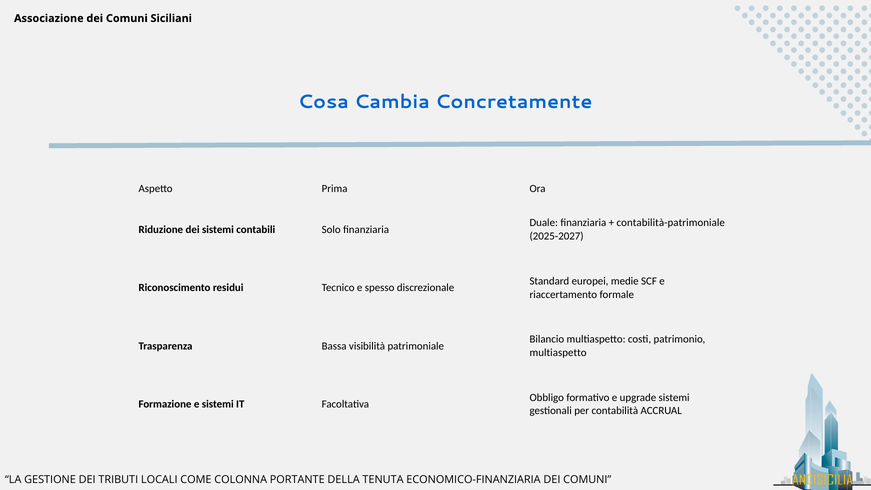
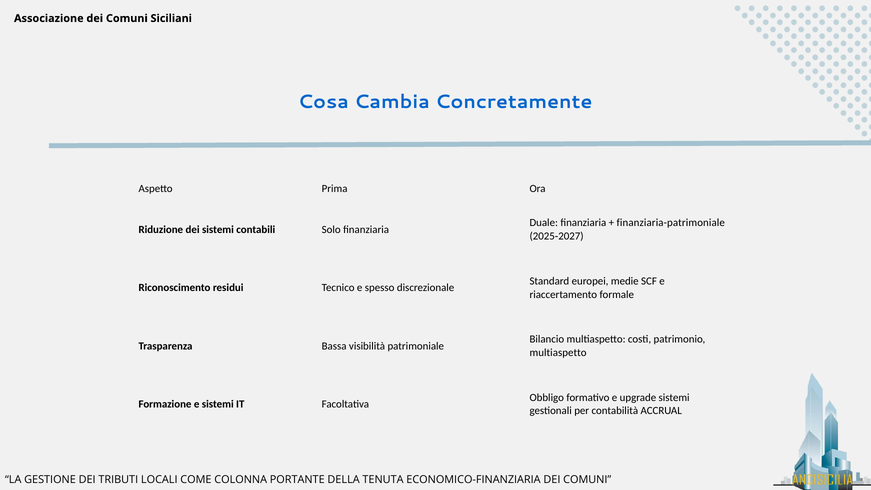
contabilità-patrimoniale: contabilità-patrimoniale -> finanziaria-patrimoniale (671, 223)
